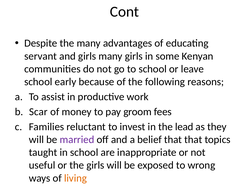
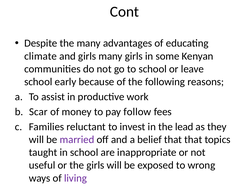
servant: servant -> climate (41, 56)
groom: groom -> follow (137, 112)
living colour: orange -> purple (76, 179)
